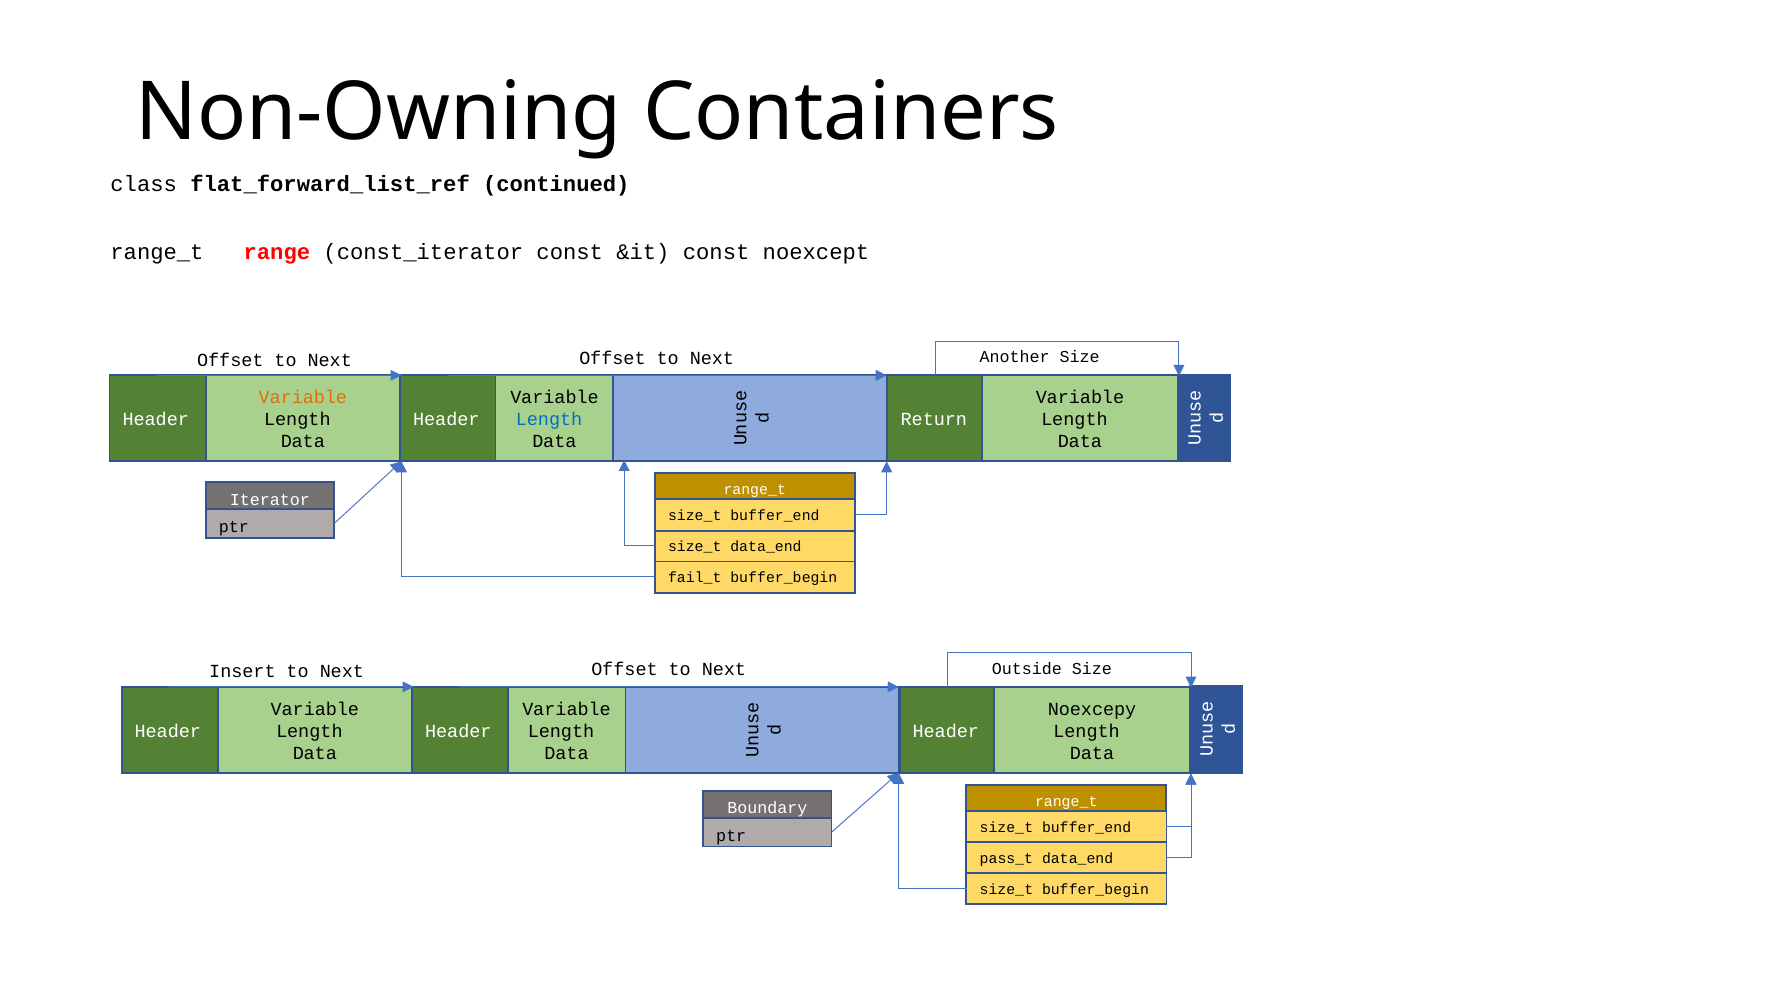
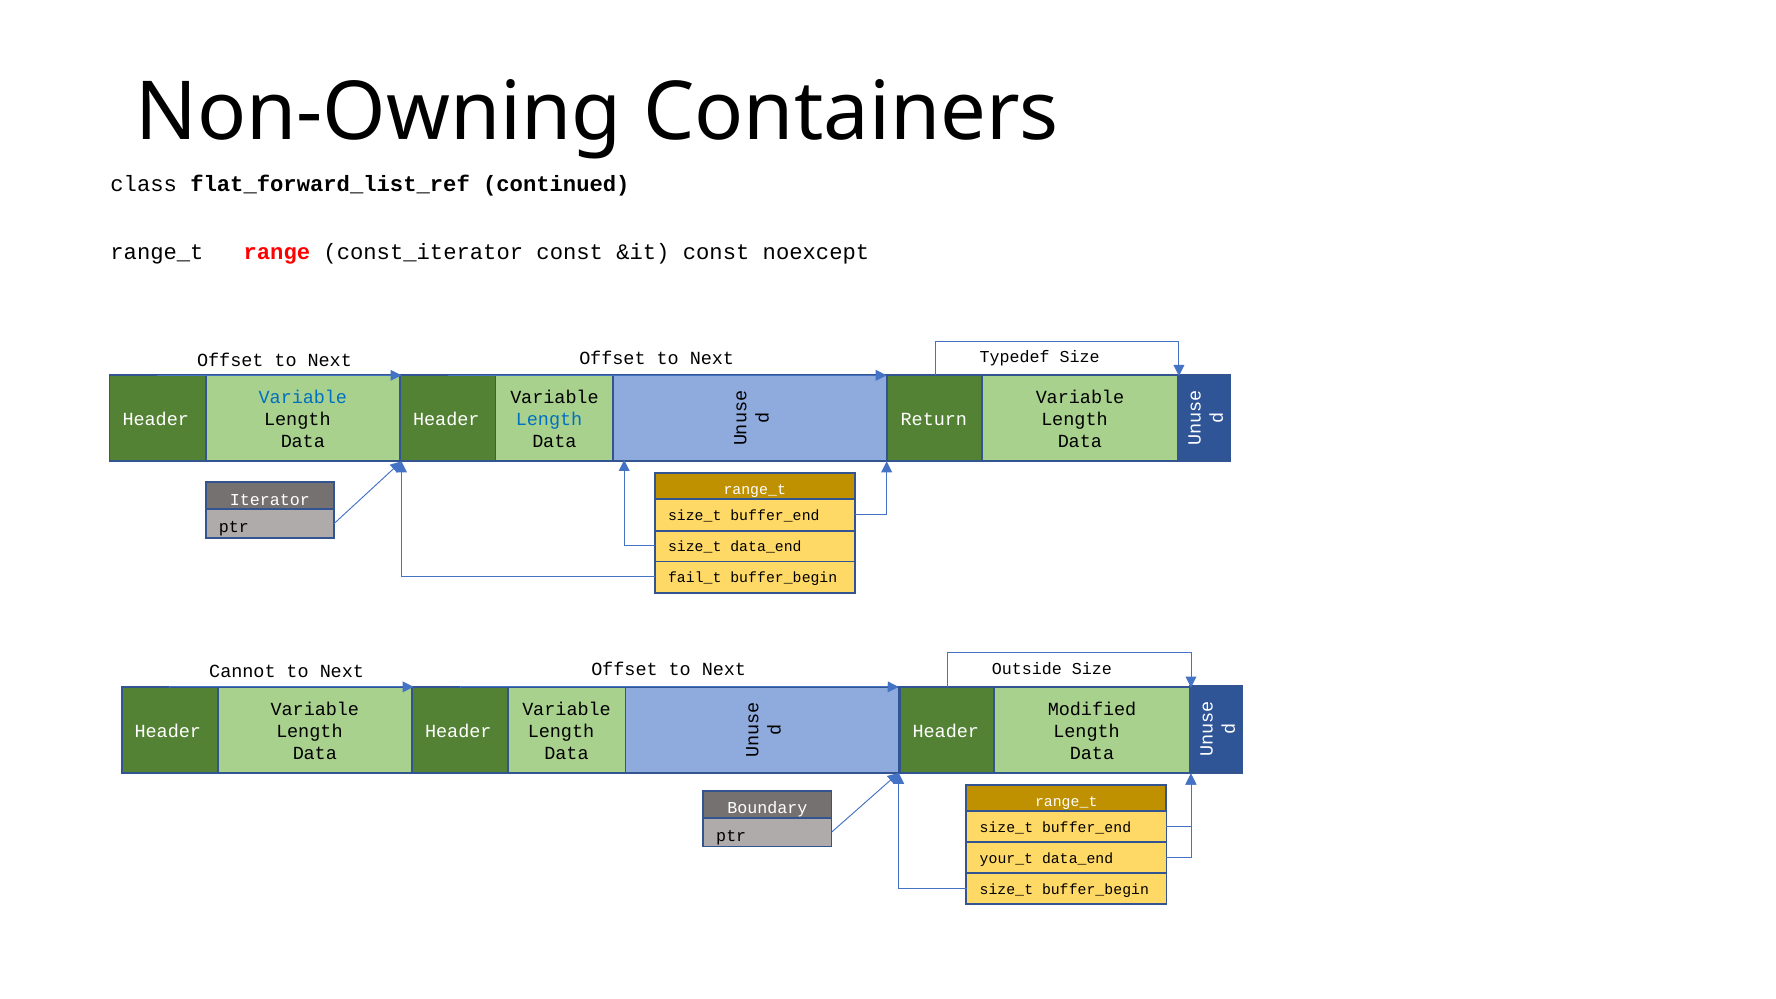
Another: Another -> Typedef (1015, 357)
Variable colour: orange -> blue (303, 397)
Insert: Insert -> Cannot (242, 672)
Noexcepy: Noexcepy -> Modified (1092, 709)
pass_t: pass_t -> your_t (1006, 858)
